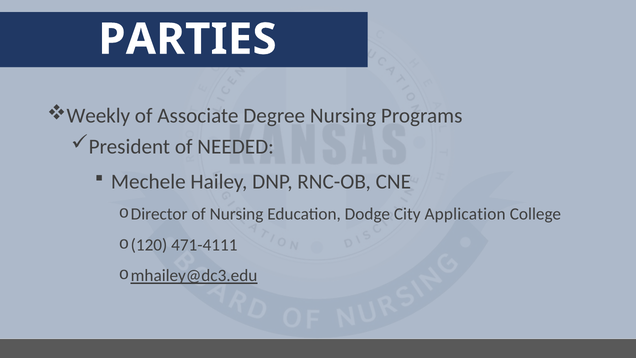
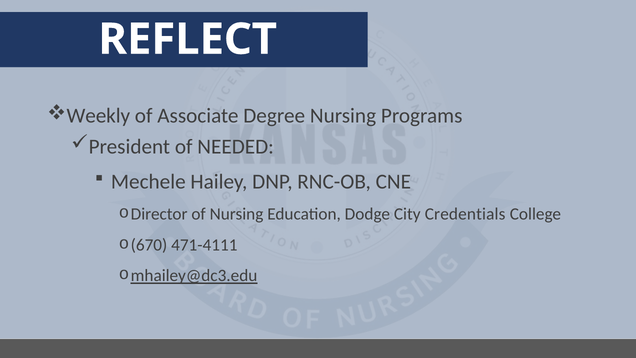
PARTIES: PARTIES -> REFLECT (188, 39)
Application: Application -> Credentials (465, 214)
120: 120 -> 670 (149, 245)
